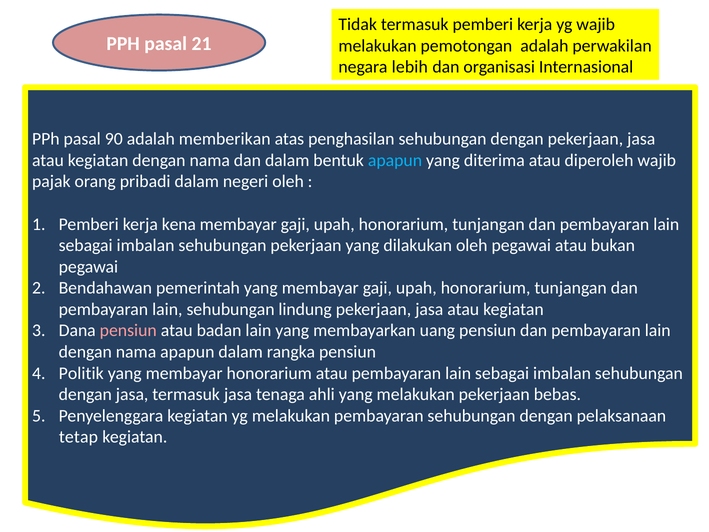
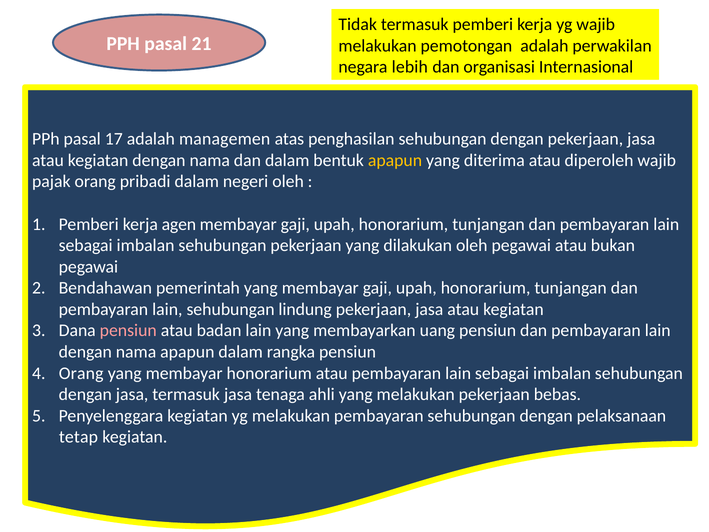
90: 90 -> 17 (114, 139)
memberikan: memberikan -> managemen (225, 139)
apapun colour: light blue -> yellow (395, 160)
kena: kena -> agen (179, 224)
Politik: Politik -> Orang (81, 373)
